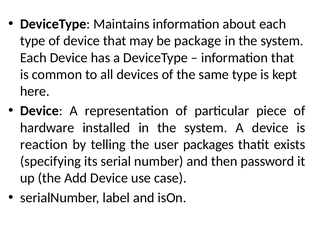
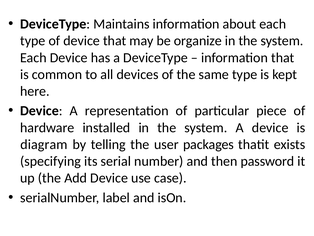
package: package -> organize (198, 41)
reaction: reaction -> diagram (44, 144)
